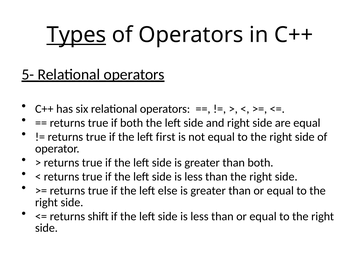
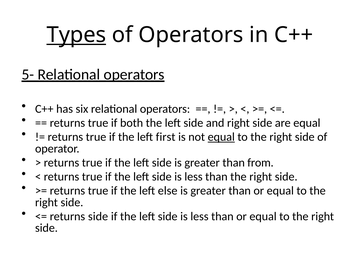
equal underline: none -> present (221, 137)
than both: both -> from (260, 163)
returns shift: shift -> side (98, 216)
